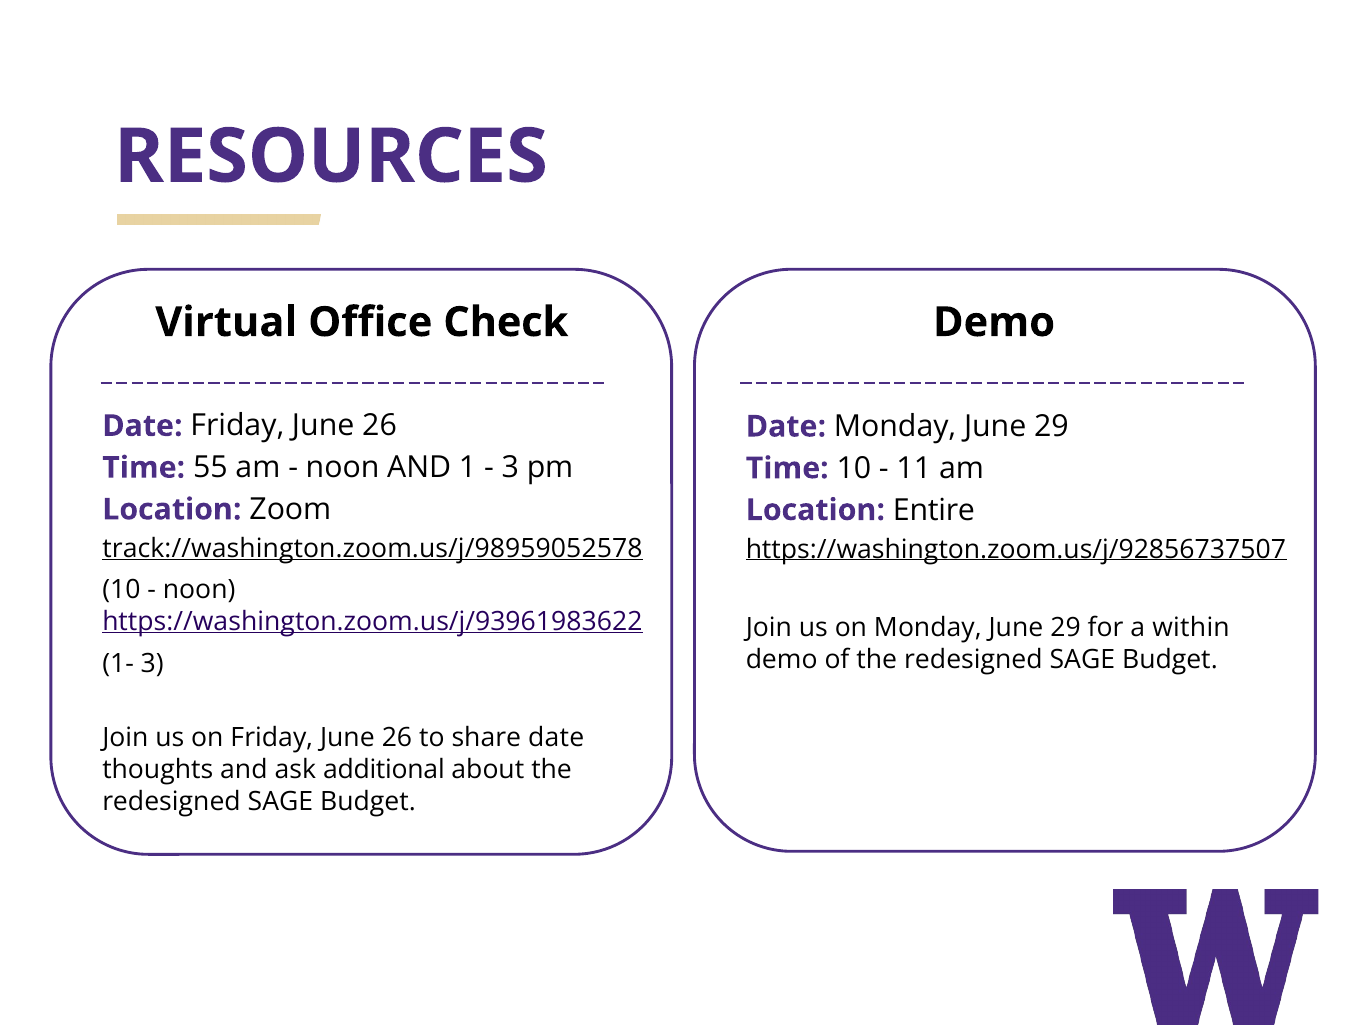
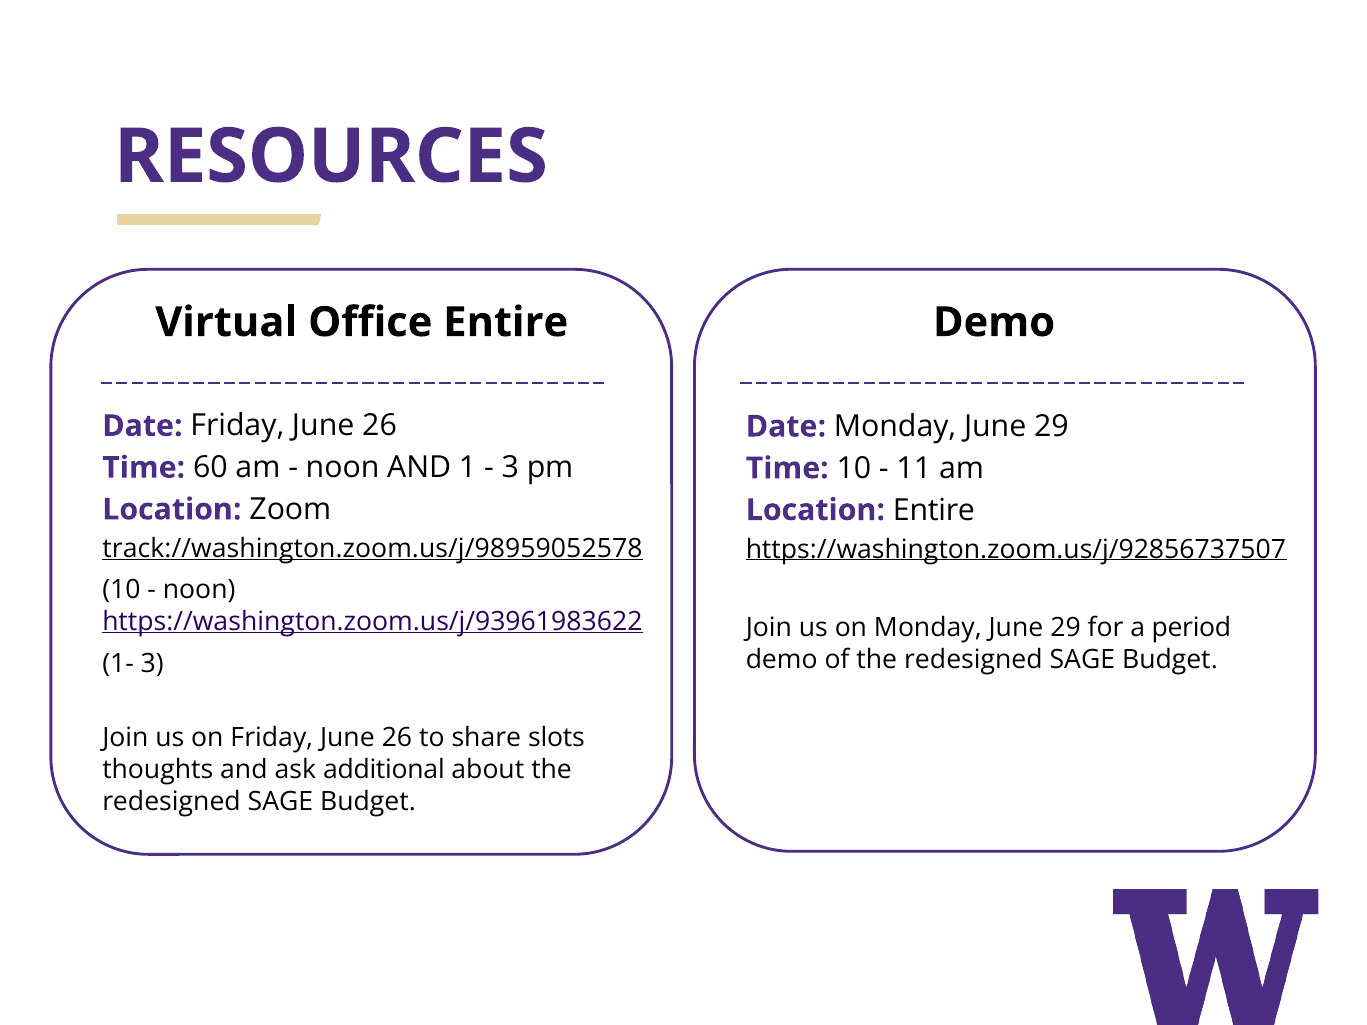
Office Check: Check -> Entire (506, 322)
55: 55 -> 60 (210, 468)
within: within -> period (1191, 628)
share date: date -> slots (556, 738)
